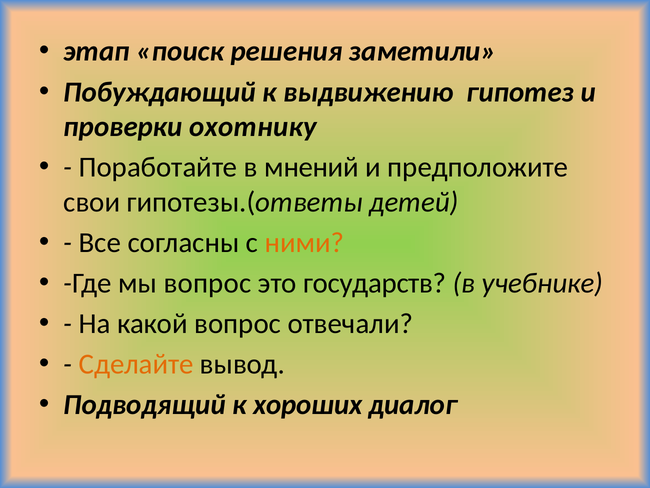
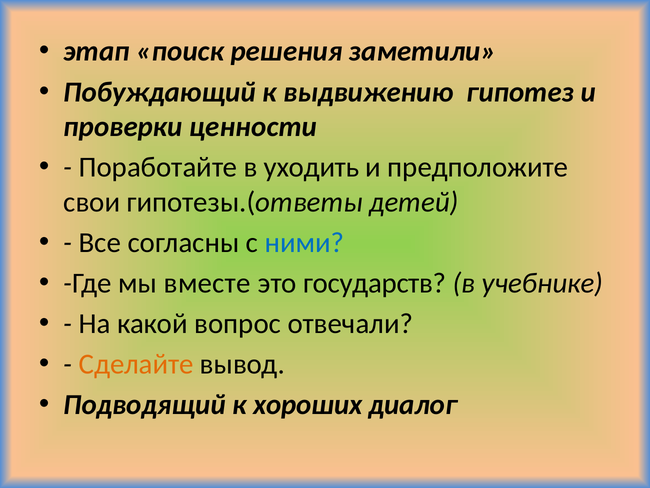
охотнику: охотнику -> ценности (253, 127)
мнений: мнений -> уходить (312, 167)
ними colour: orange -> blue (304, 242)
мы вопрос: вопрос -> вместе (207, 283)
